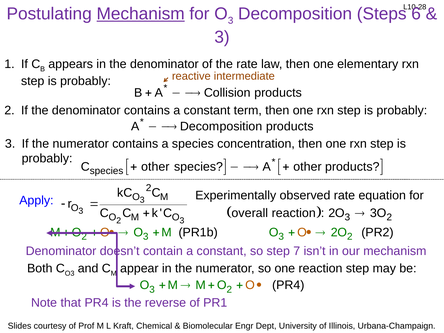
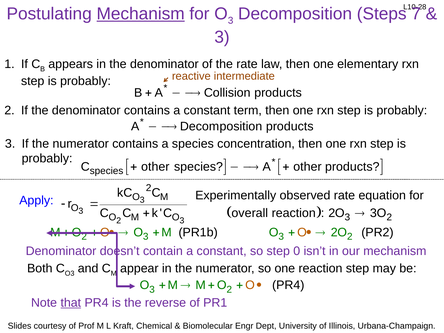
6: 6 -> 7 (416, 14)
7: 7 -> 0 (297, 251)
that underline: none -> present (71, 303)
